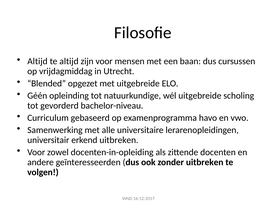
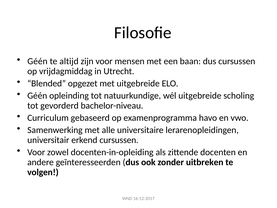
Altijd: Altijd -> Géén (37, 61)
erkend uitbreken: uitbreken -> cursussen (119, 140)
